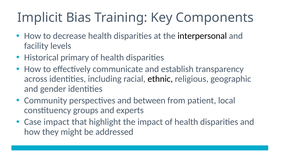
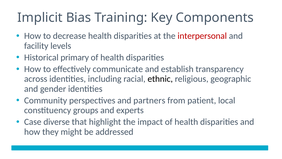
interpersonal colour: black -> red (202, 36)
between: between -> partners (149, 100)
Case impact: impact -> diverse (57, 122)
